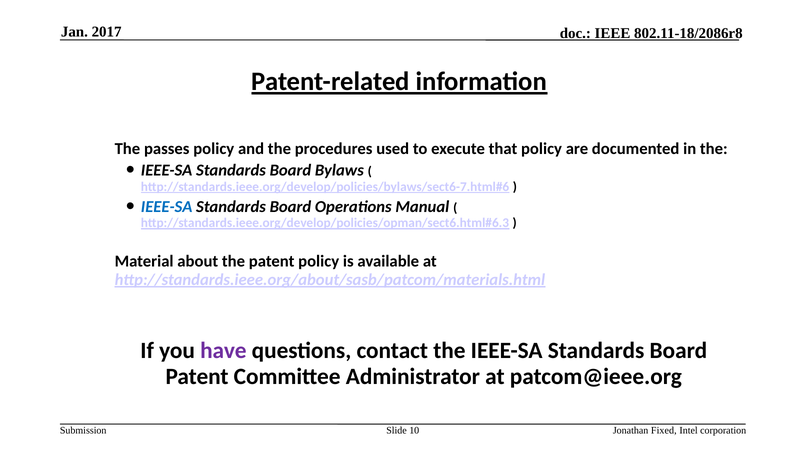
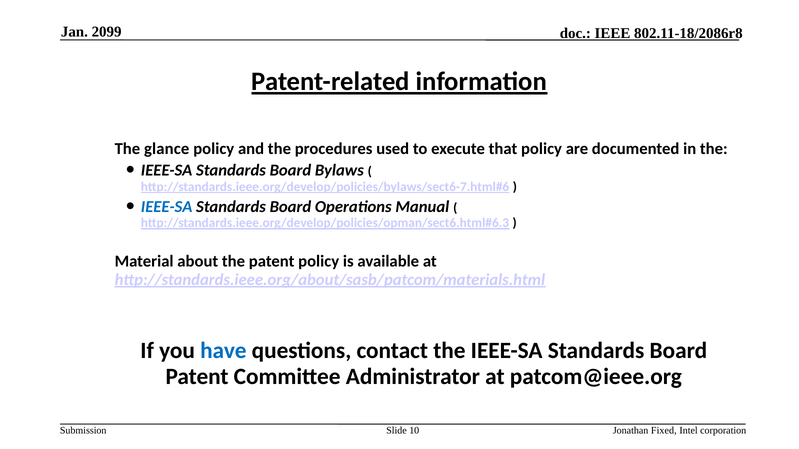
2017: 2017 -> 2099 (107, 32)
passes: passes -> glance (167, 149)
have colour: purple -> blue (223, 351)
